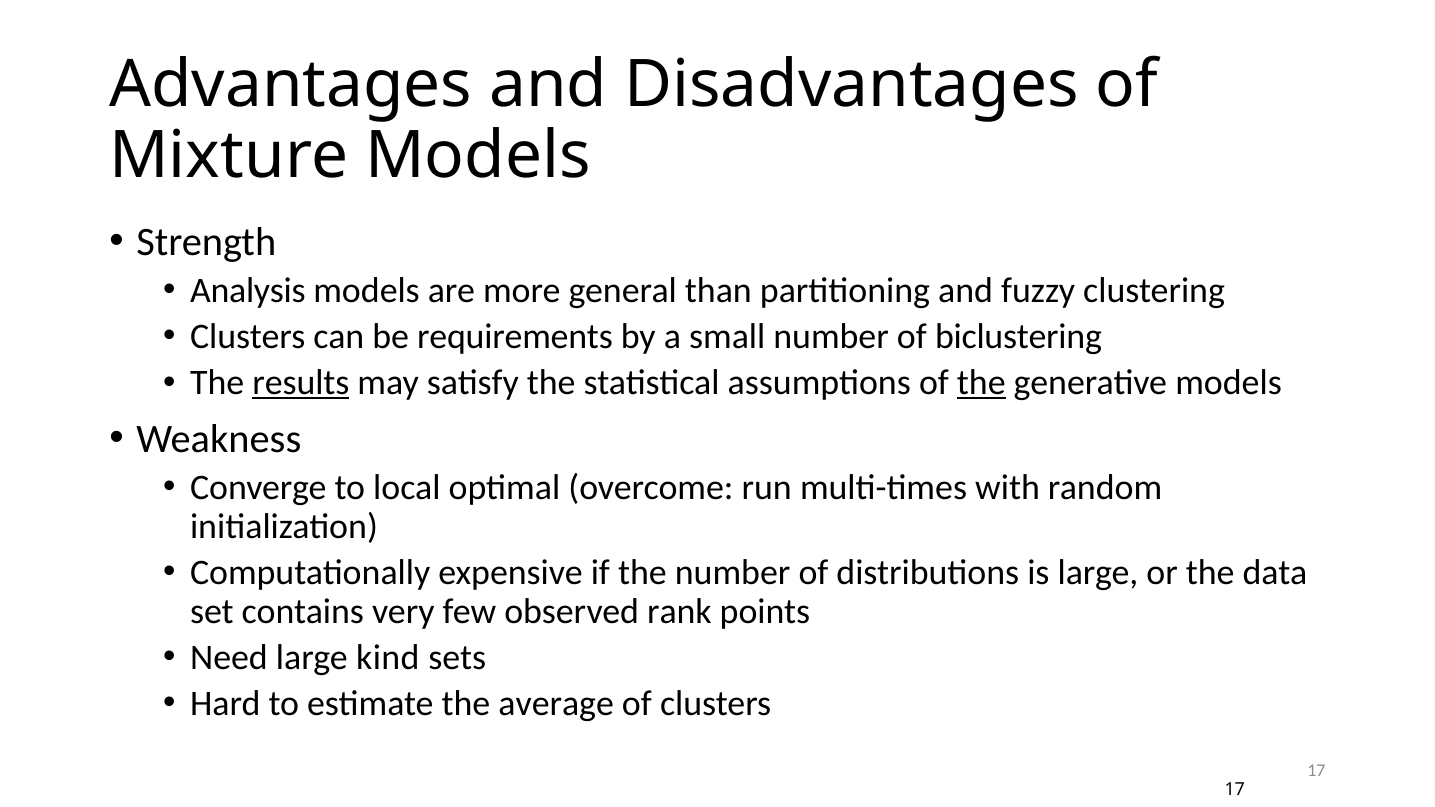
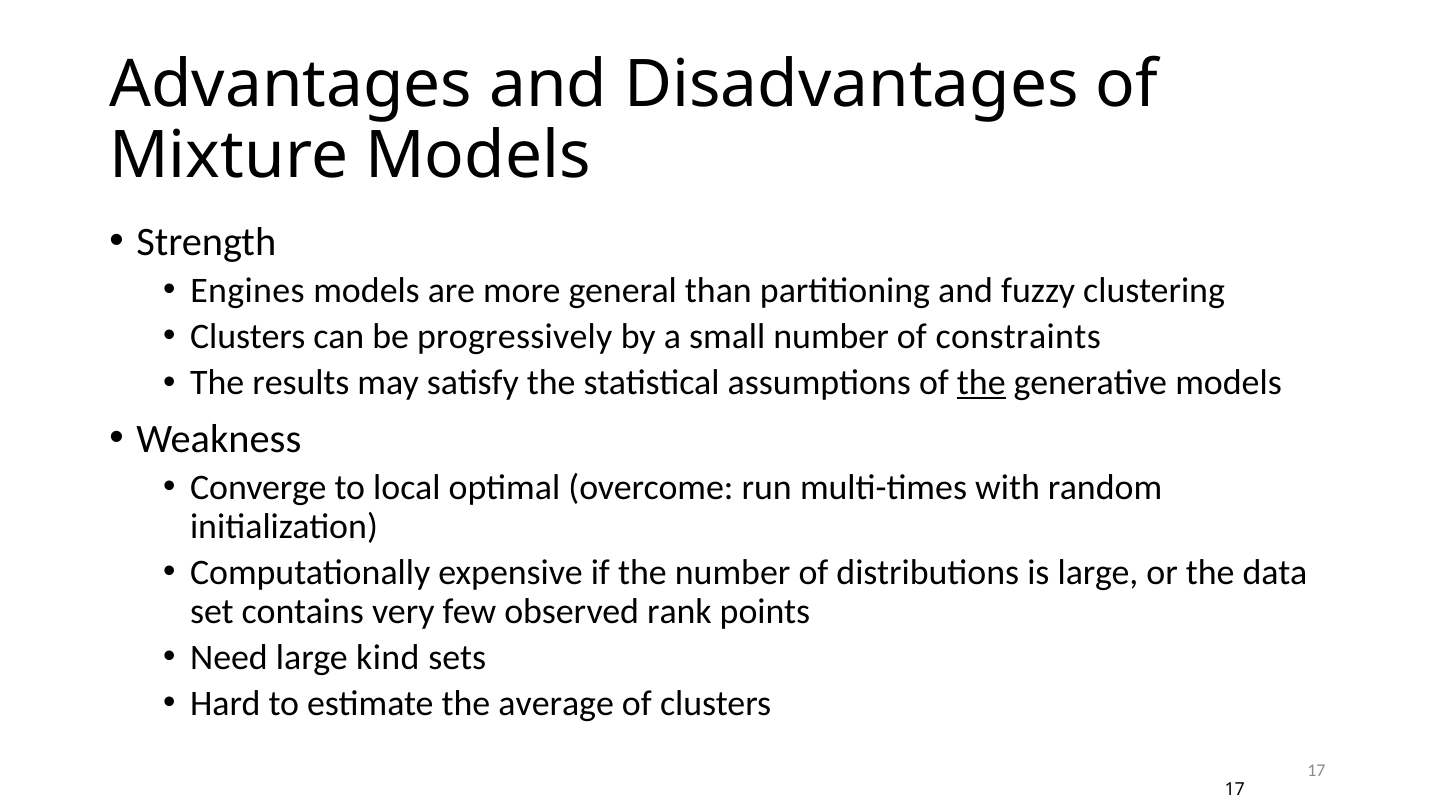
Analysis: Analysis -> Engines (248, 291)
requirements: requirements -> progressively (515, 337)
biclustering: biclustering -> constraints (1018, 337)
results underline: present -> none (301, 383)
